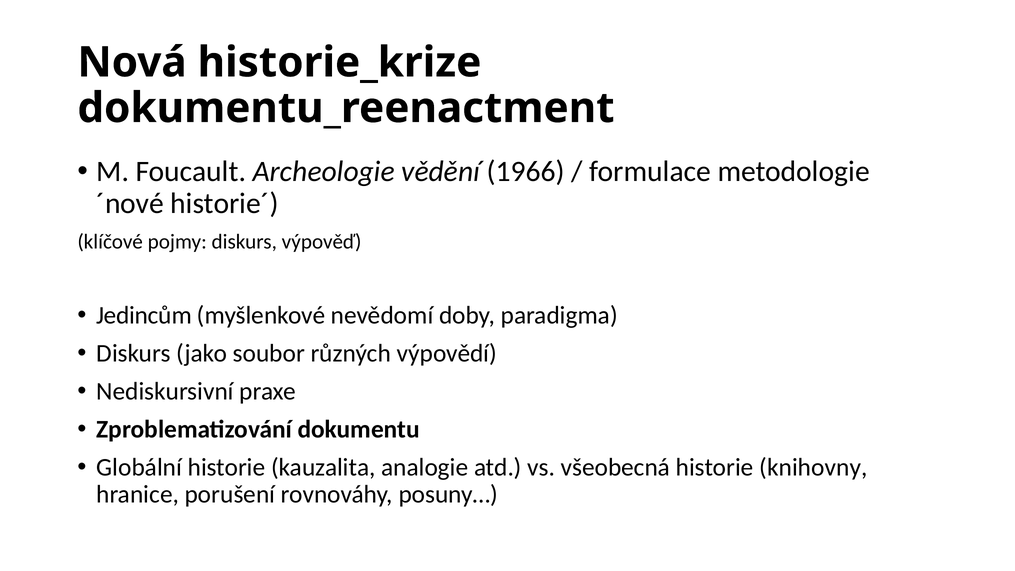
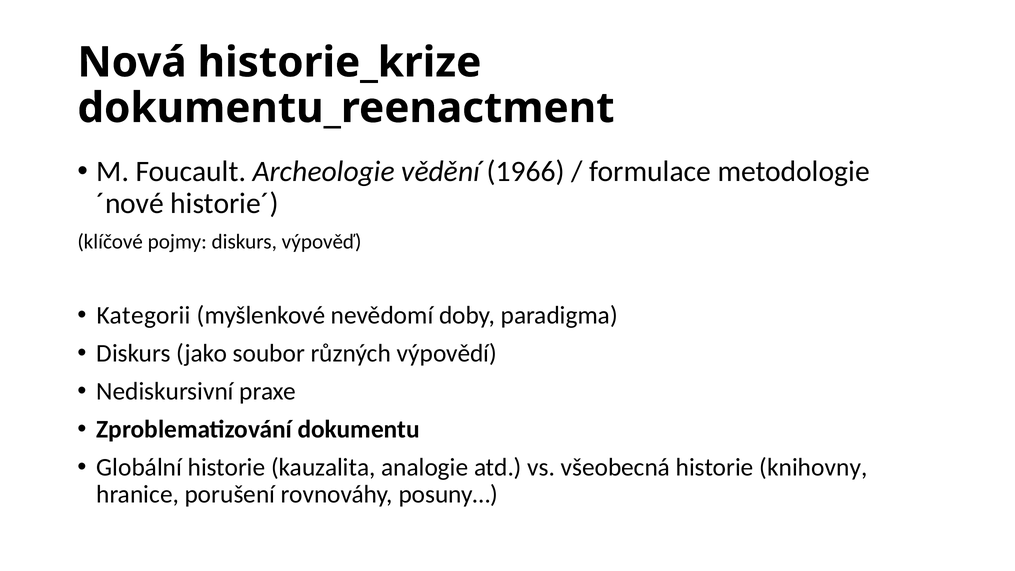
Jedincům: Jedincům -> Kategorii (144, 315)
